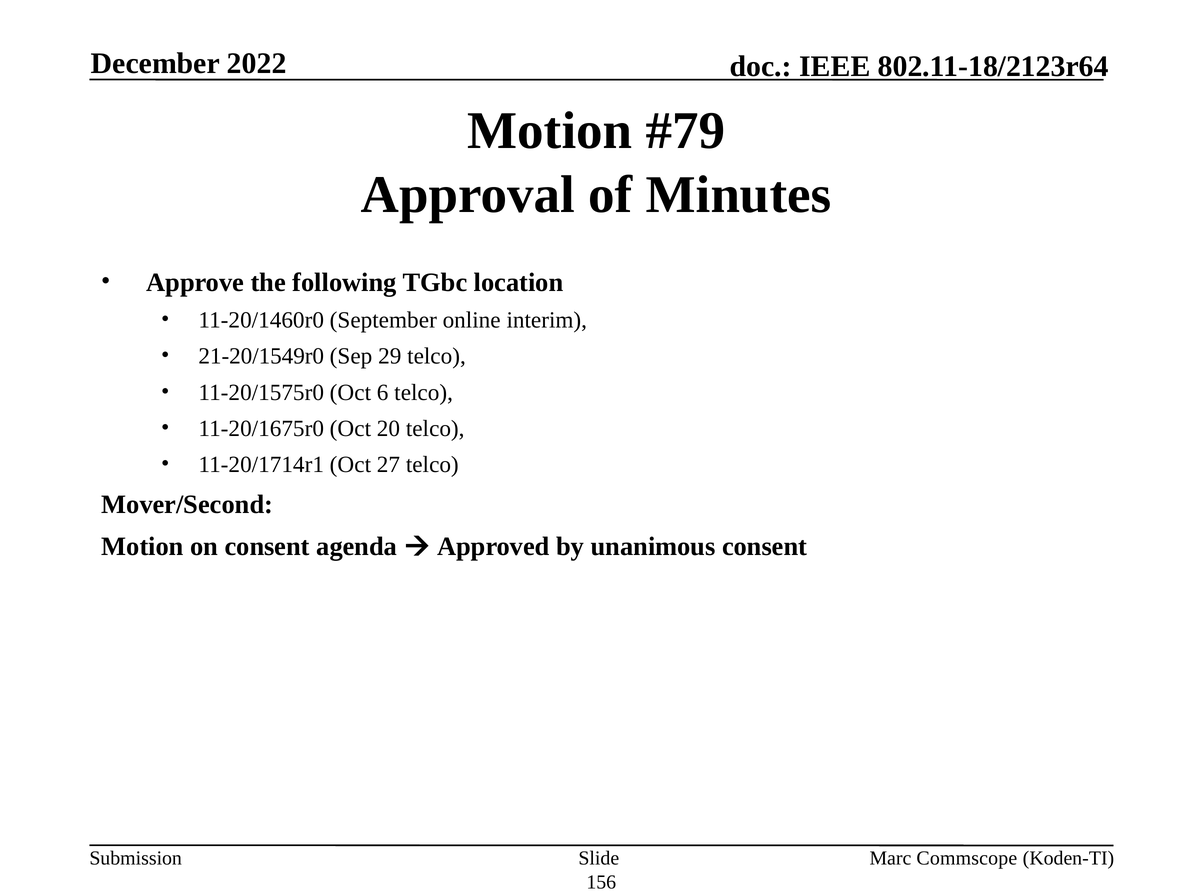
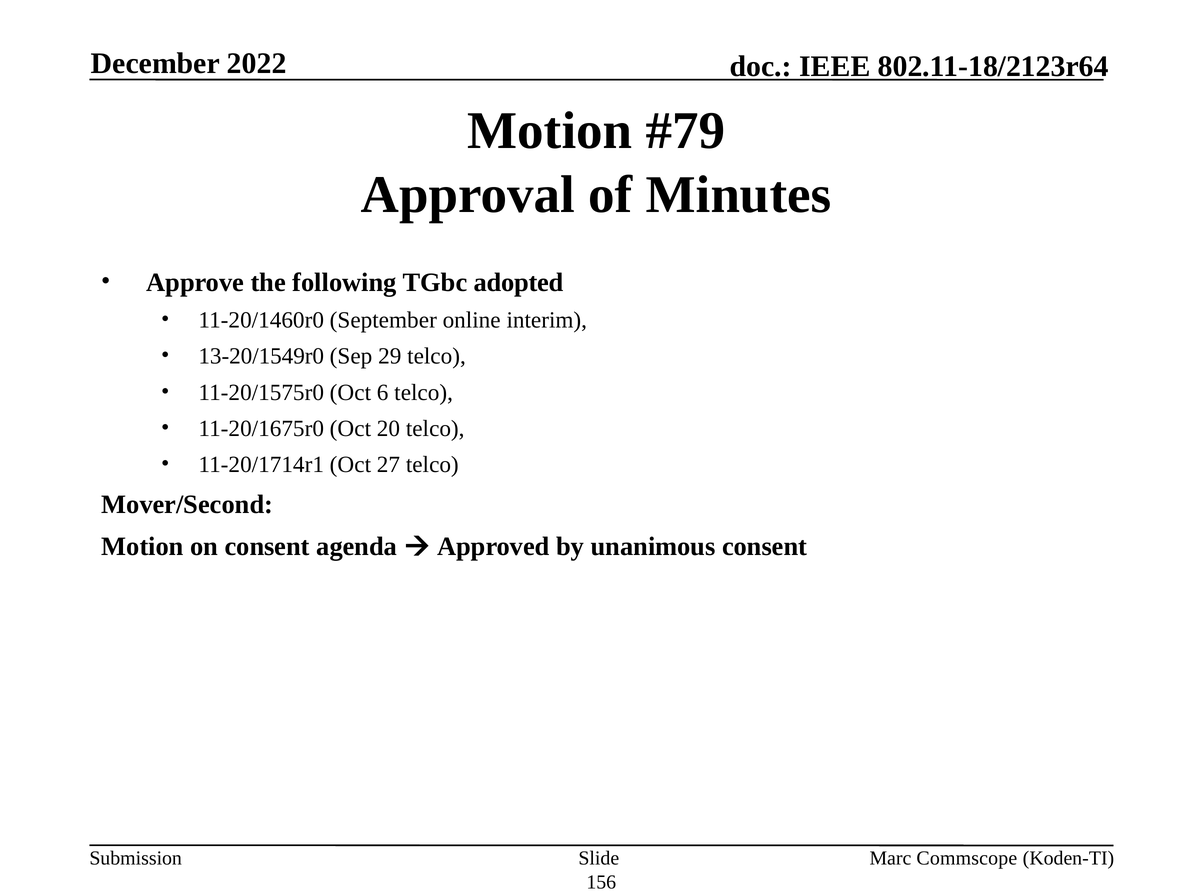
location: location -> adopted (519, 282)
21-20/1549r0: 21-20/1549r0 -> 13-20/1549r0 (261, 356)
